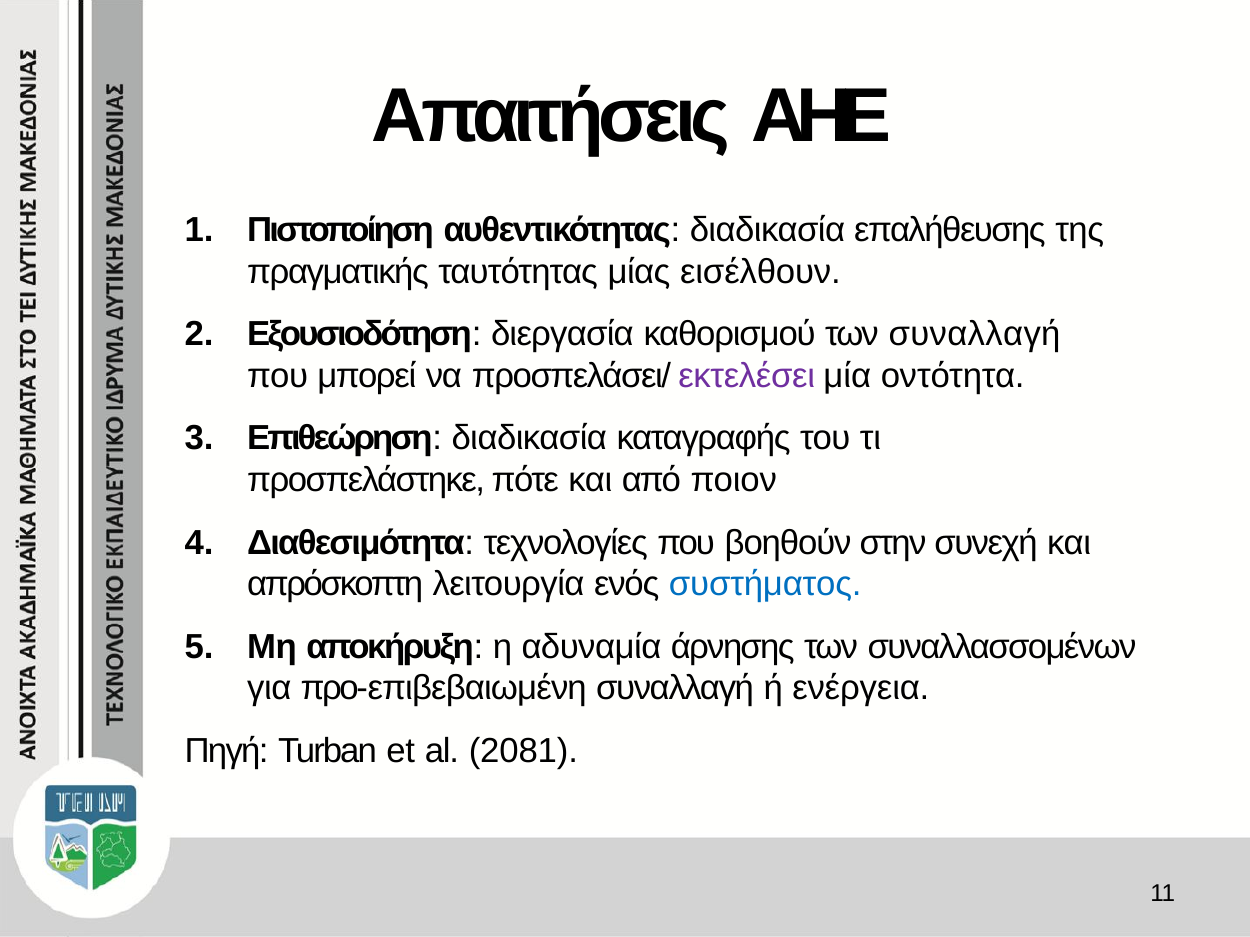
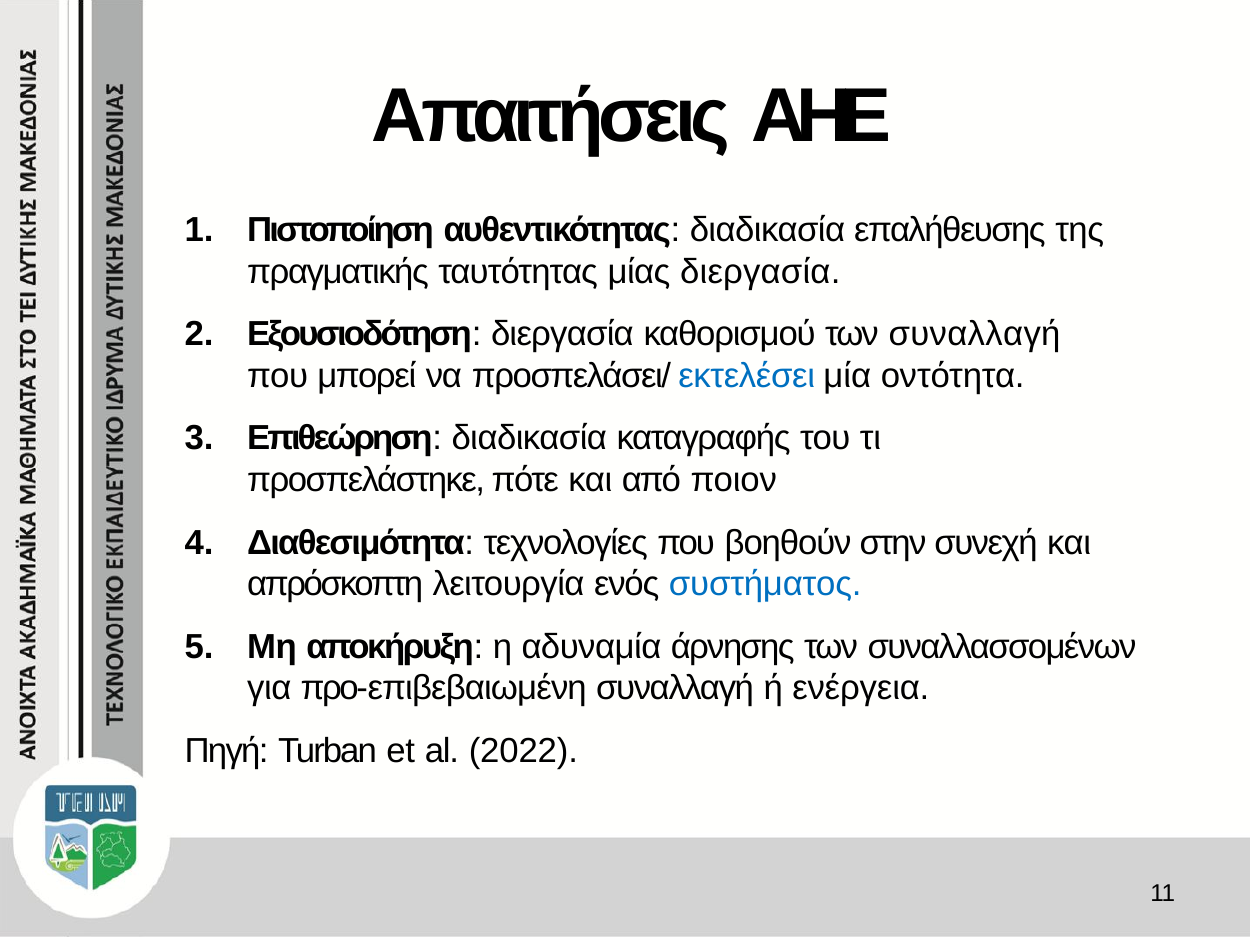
μίας εισέλθουν: εισέλθουν -> διεργασία (760, 272)
εκτελέσει colour: purple -> blue (747, 376)
2081: 2081 -> 2022 (523, 751)
